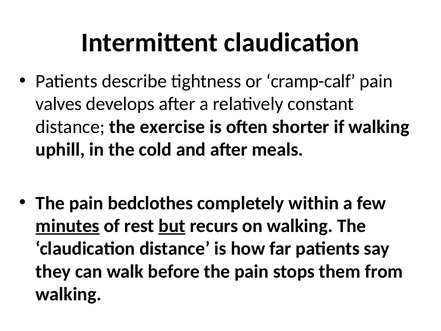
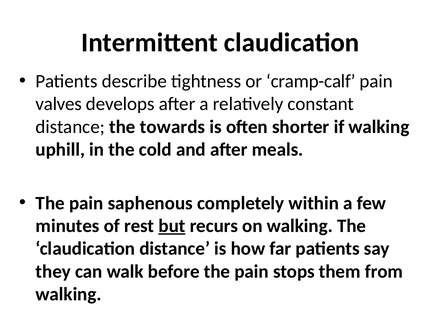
exercise: exercise -> towards (172, 127)
bedclothes: bedclothes -> saphenous (150, 203)
minutes underline: present -> none (68, 226)
